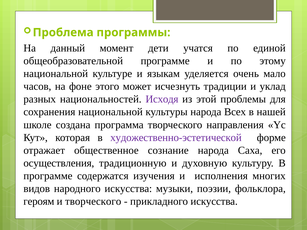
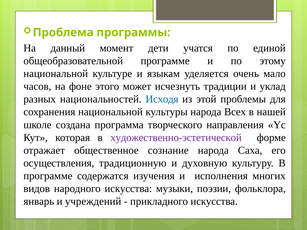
Исходя colour: purple -> blue (162, 99)
героям: героям -> январь (39, 202)
и творческого: творческого -> учреждений (93, 202)
